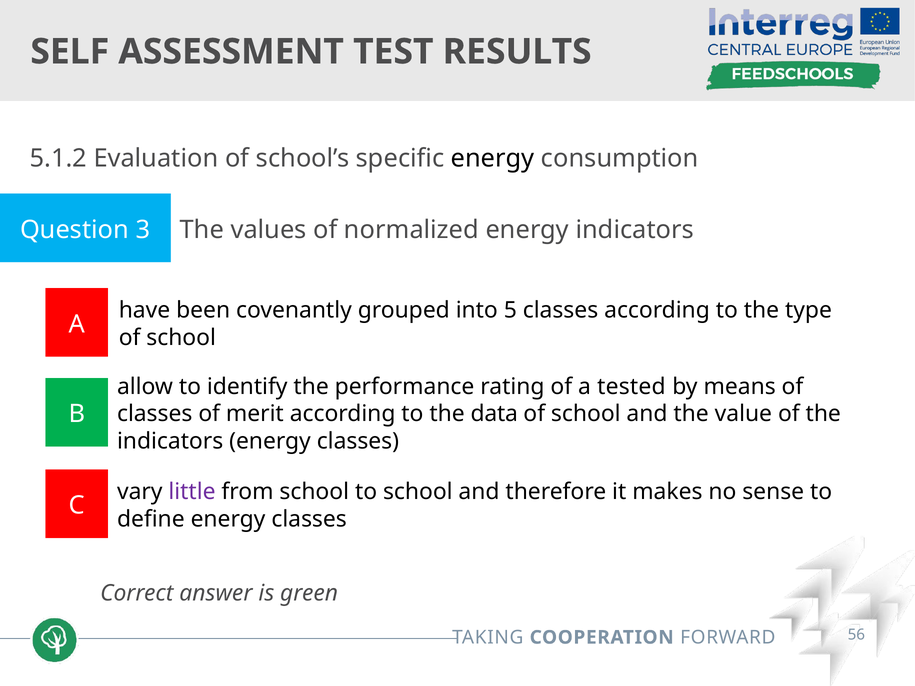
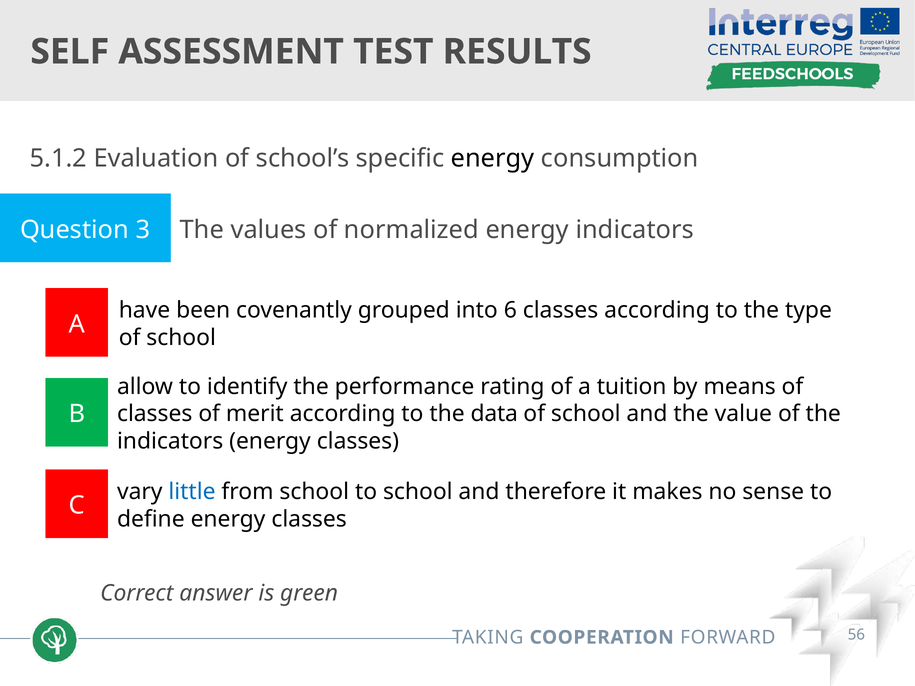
5: 5 -> 6 (510, 310)
tested: tested -> tuition (632, 387)
little colour: purple -> blue (192, 492)
